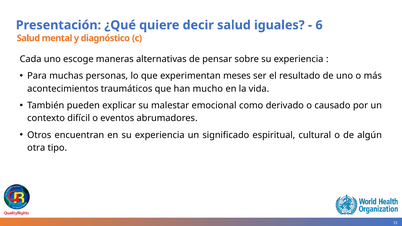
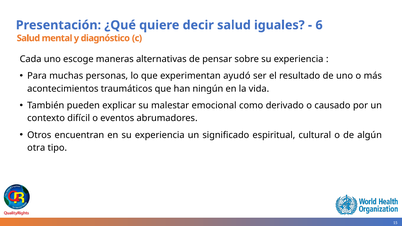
meses: meses -> ayudó (237, 76)
mucho: mucho -> ningún (208, 89)
